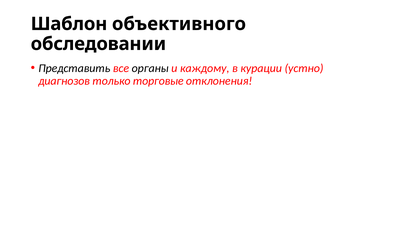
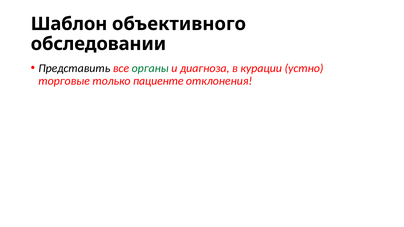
органы colour: black -> green (150, 68)
каждому: каждому -> диагноза (205, 68)
диагнозов: диагнозов -> торговые (64, 81)
торговые: торговые -> пациенте (158, 81)
